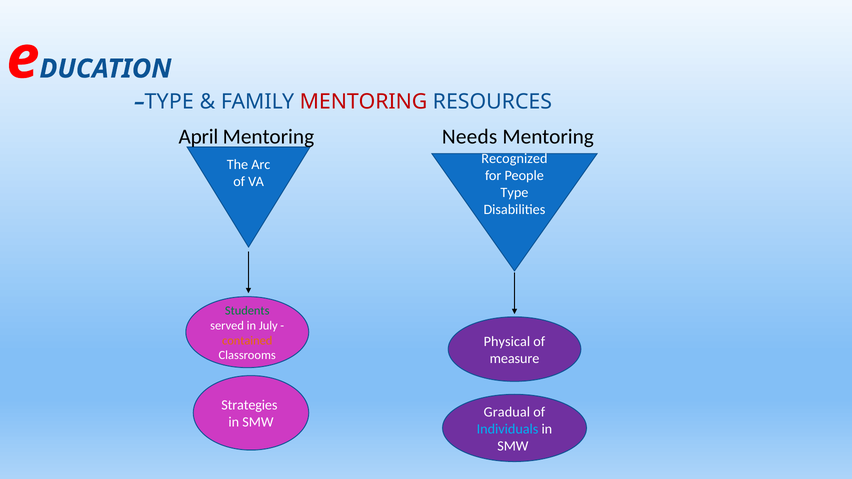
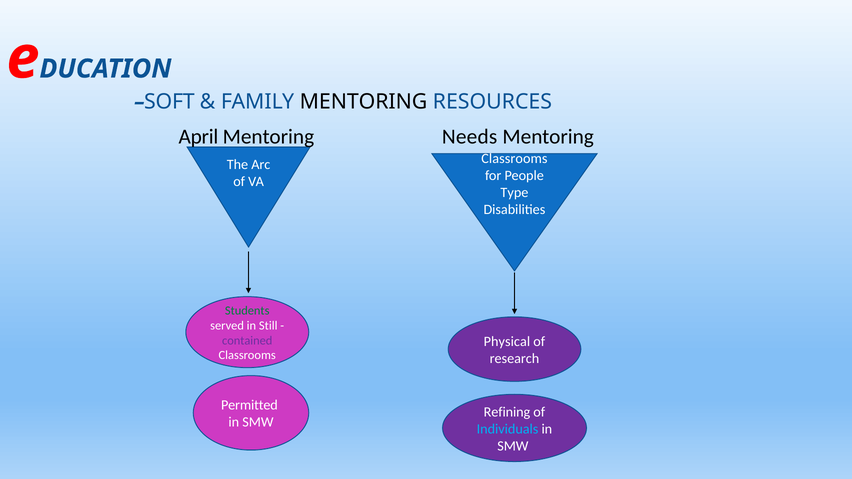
TYPE: TYPE -> SOFT (169, 102)
MENTORING colour: red -> black (364, 102)
Recognized: Recognized -> Classrooms (514, 159)
July: July -> Still (268, 326)
contained colour: orange -> purple (247, 341)
measure: measure -> research (514, 359)
Strategies: Strategies -> Permitted (249, 405)
Gradual: Gradual -> Refining (507, 412)
